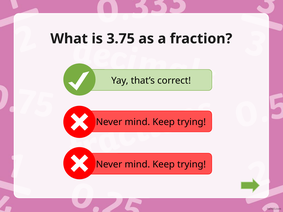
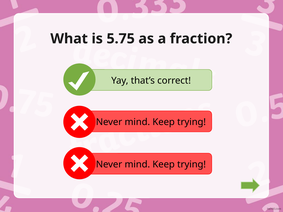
3.75: 3.75 -> 5.75 (121, 39)
